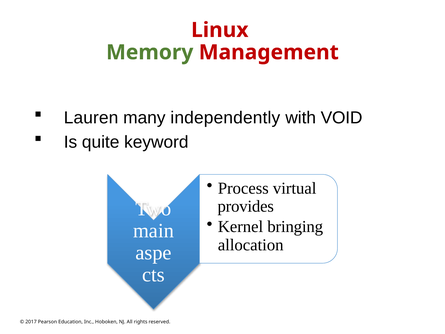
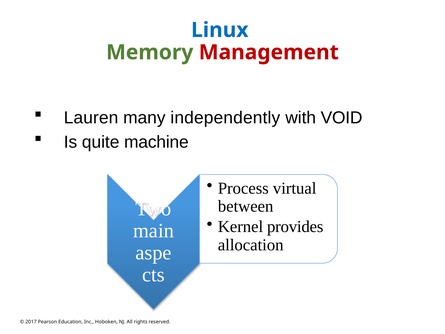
Linux colour: red -> blue (220, 30)
keyword: keyword -> machine (156, 142)
provides: provides -> between (246, 206)
bringing: bringing -> provides (295, 227)
